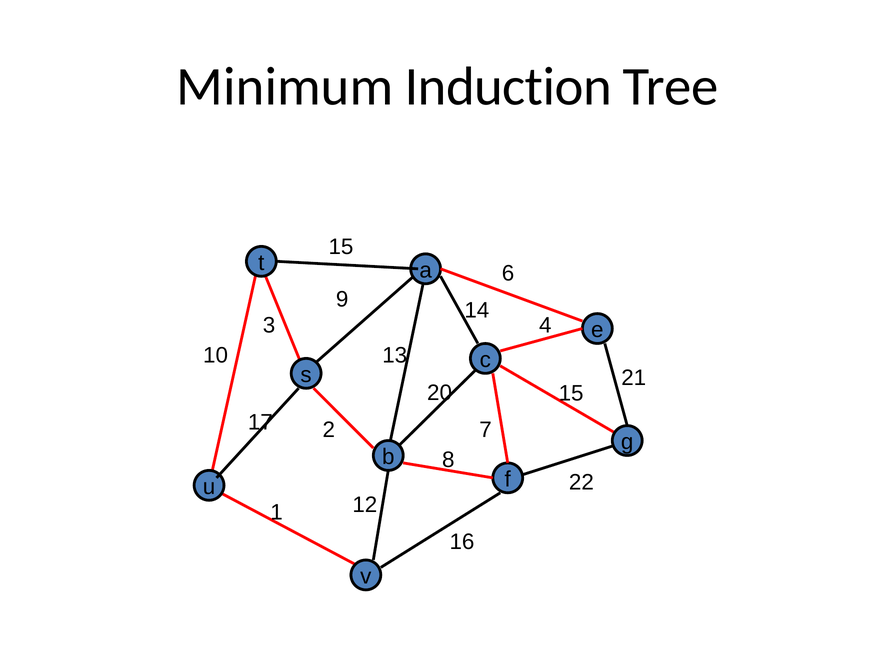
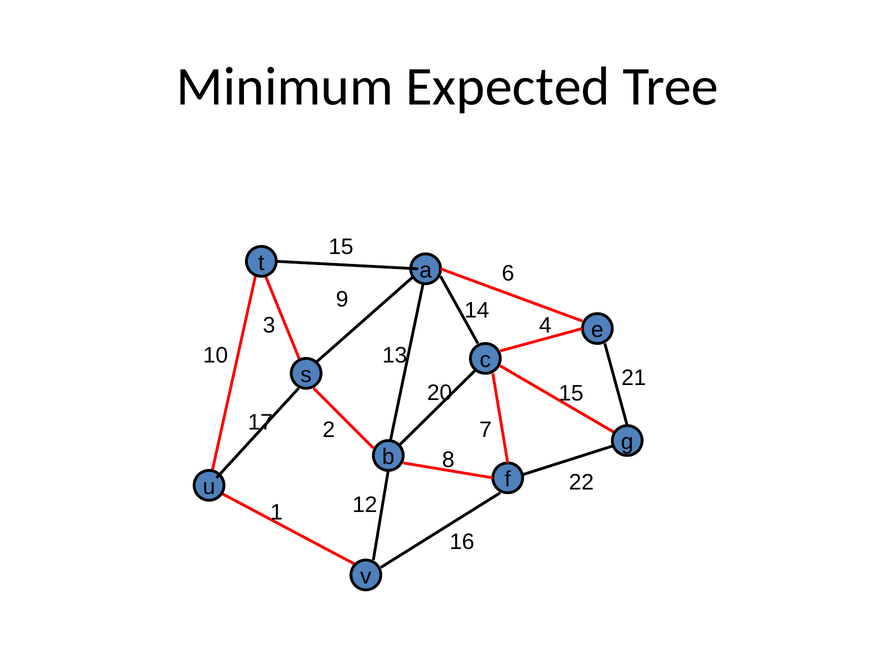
Induction: Induction -> Expected (508, 87)
